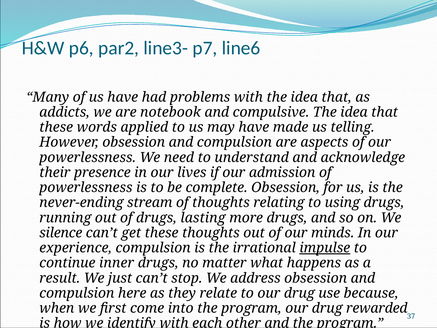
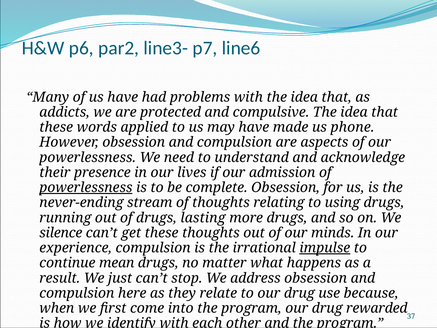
notebook: notebook -> protected (171, 112)
telling: telling -> phone (352, 127)
powerlessness underline: none -> present (86, 187)
inner: inner -> mean (117, 263)
